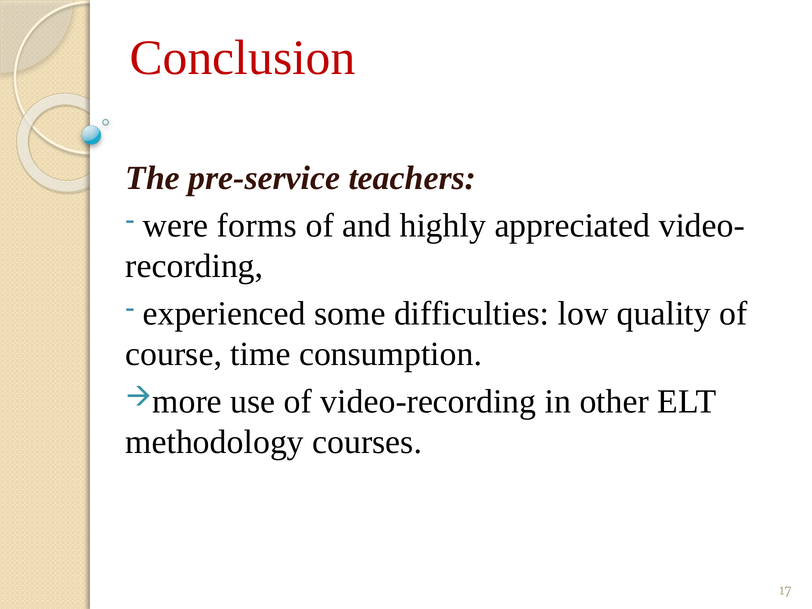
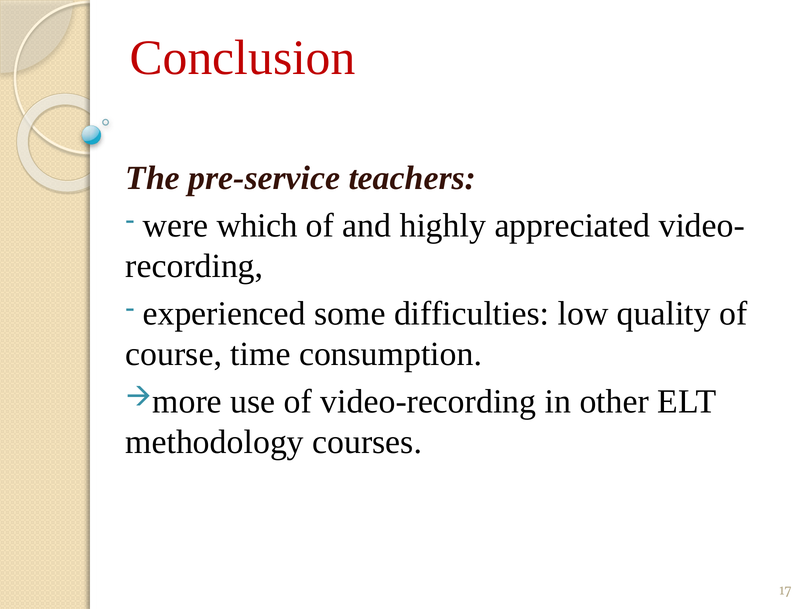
forms: forms -> which (257, 226)
